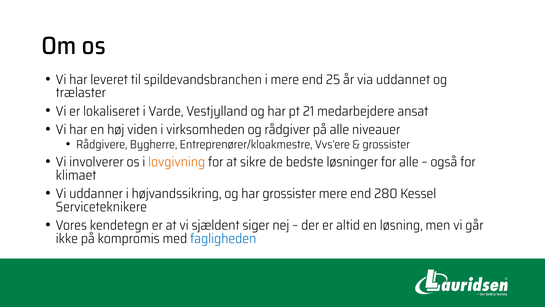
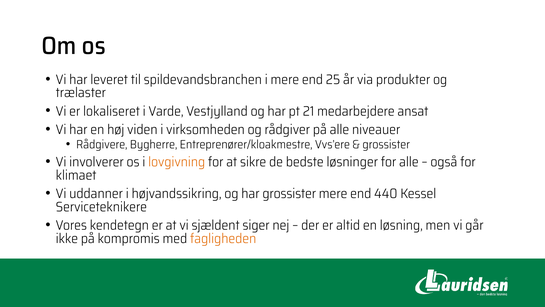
uddannet: uddannet -> produkter (403, 79)
280: 280 -> 440 (386, 193)
fagligheden colour: blue -> orange (223, 238)
